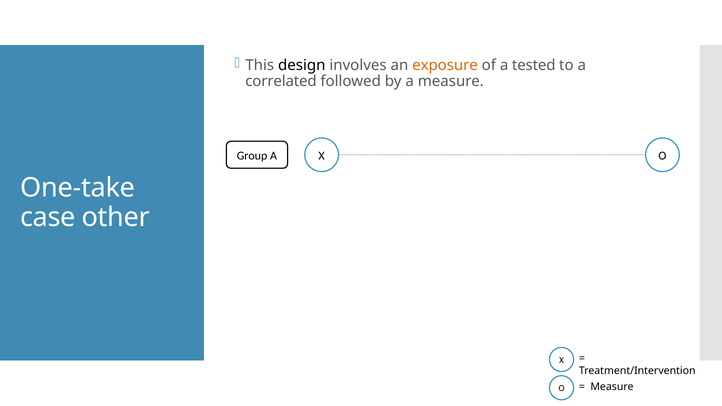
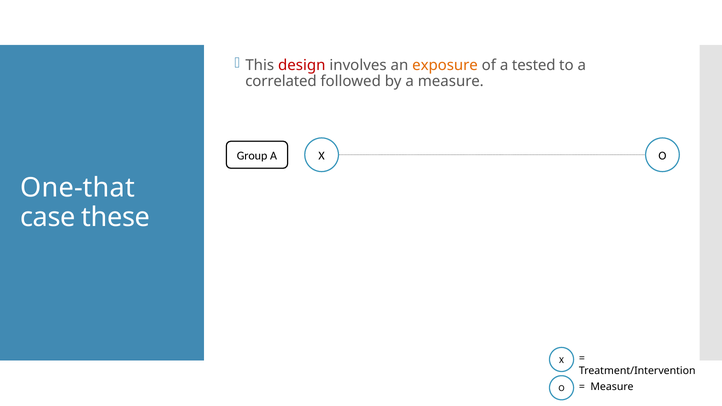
design colour: black -> red (302, 65)
One-take: One-take -> One-that (78, 188)
other: other -> these (116, 217)
